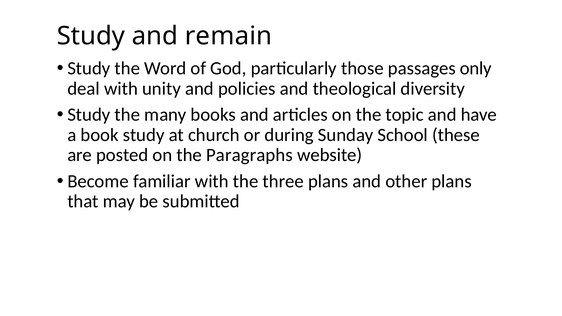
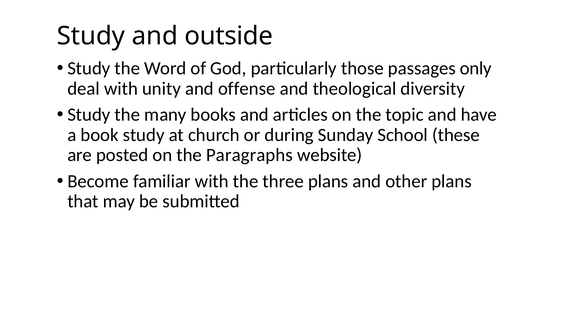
remain: remain -> outside (229, 36)
policies: policies -> offense (247, 89)
